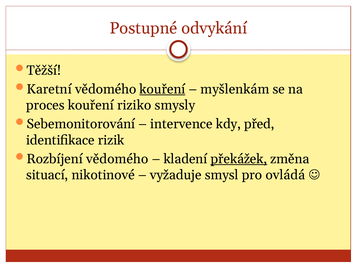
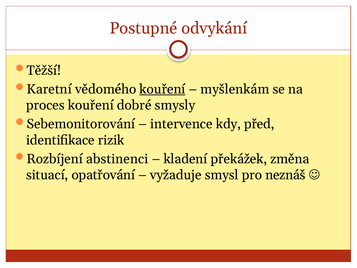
riziko: riziko -> dobré (134, 105)
Rozbíjení vědomého: vědomého -> abstinenci (117, 159)
překážek underline: present -> none (239, 159)
nikotinové: nikotinové -> opatřování (103, 175)
ovládá: ovládá -> neznáš (285, 175)
